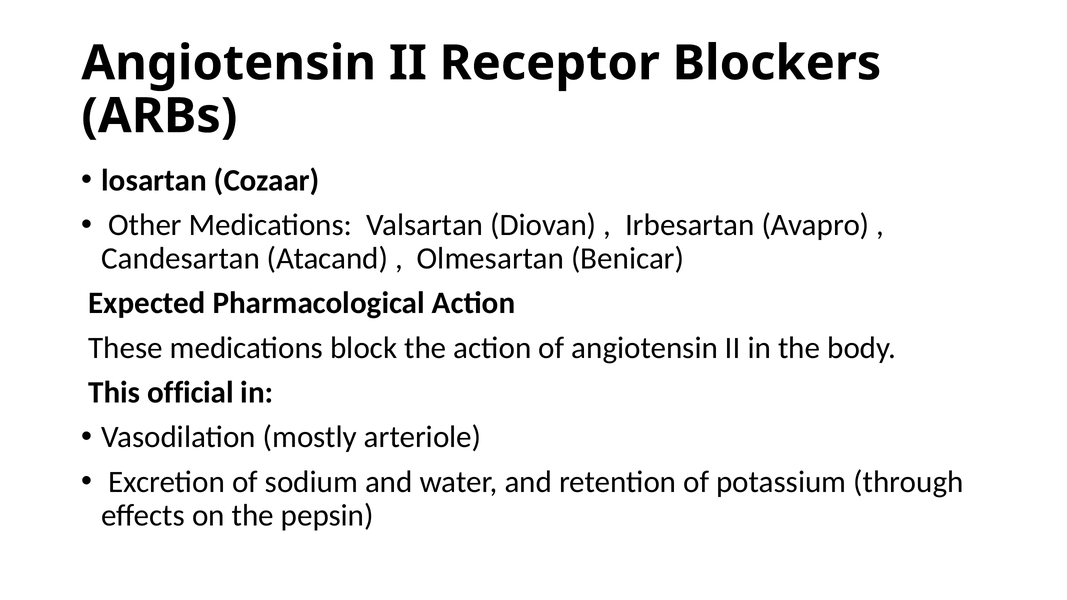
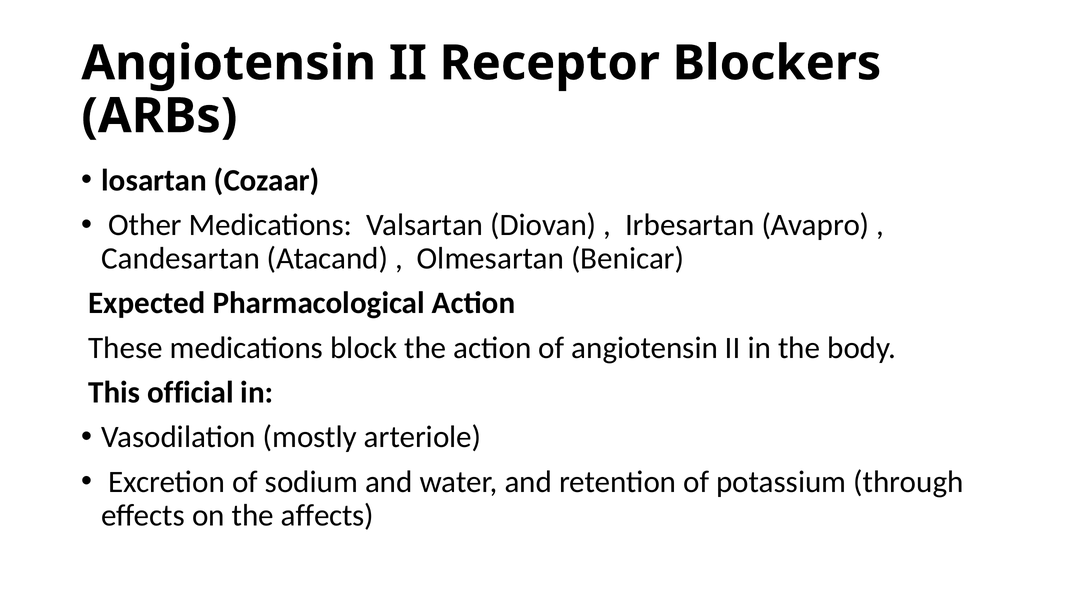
pepsin: pepsin -> affects (327, 515)
